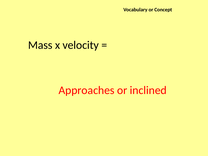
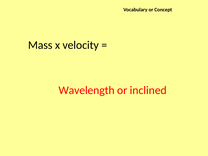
Approaches: Approaches -> Wavelength (87, 90)
